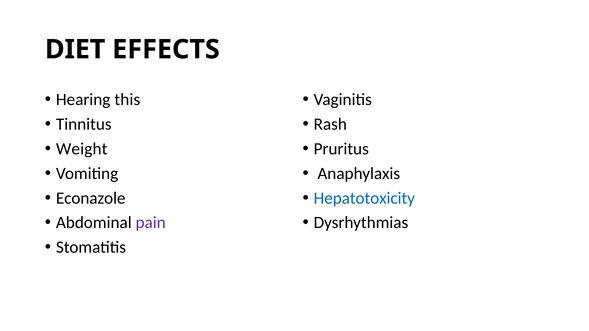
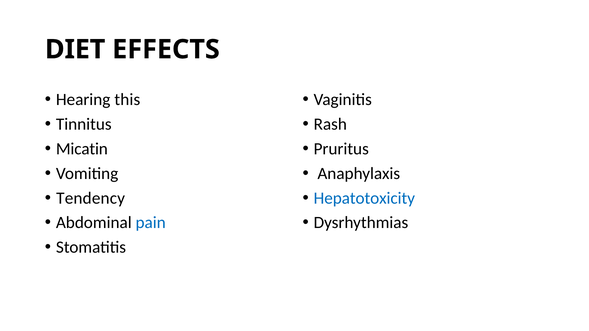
Weight: Weight -> Micatin (82, 149)
Econazole: Econazole -> Tendency (91, 198)
pain colour: purple -> blue (151, 223)
